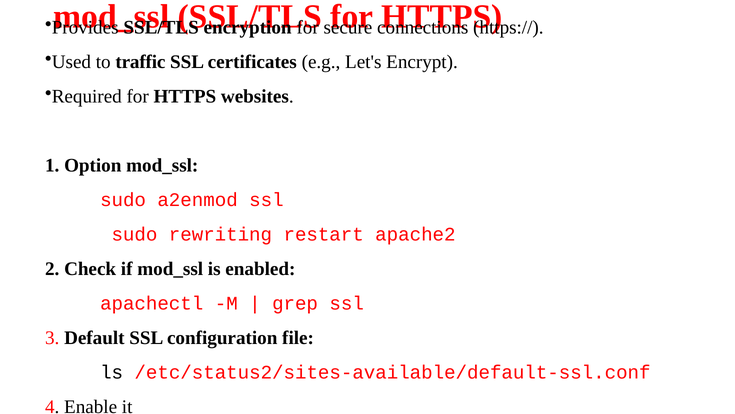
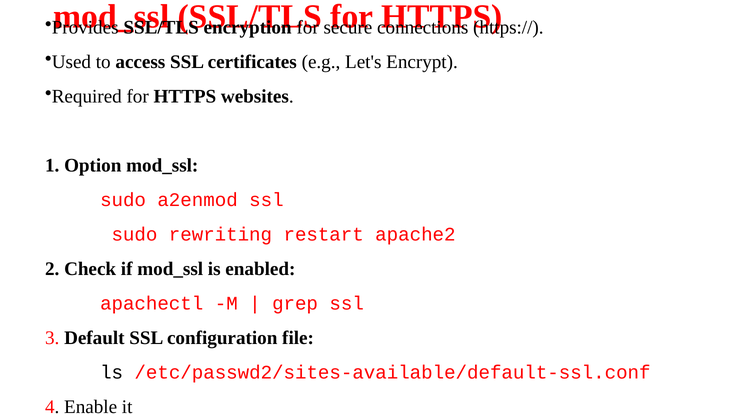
traffic: traffic -> access (140, 62)
/etc/status2/sites-available/default-ssl.conf: /etc/status2/sites-available/default-ssl.conf -> /etc/passwd2/sites-available/default-ssl.conf (393, 372)
